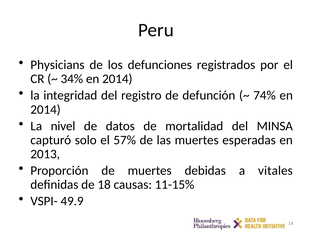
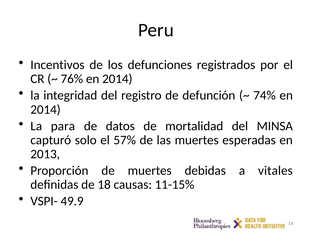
Physicians: Physicians -> Incentivos (57, 65)
34%: 34% -> 76% (72, 79)
nivel: nivel -> para (63, 126)
